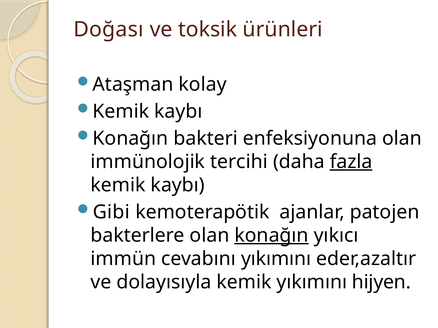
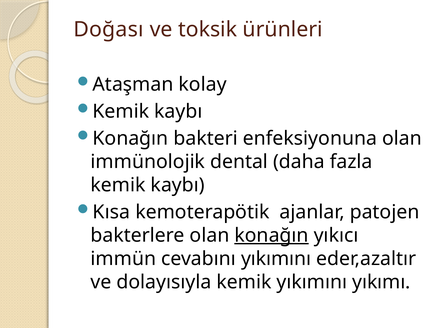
tercihi: tercihi -> dental (239, 162)
fazla underline: present -> none (351, 162)
Gibi: Gibi -> Kısa (111, 212)
hijyen: hijyen -> yıkımı (381, 282)
